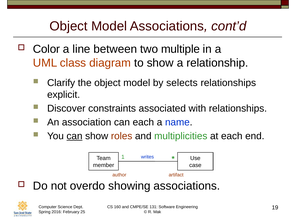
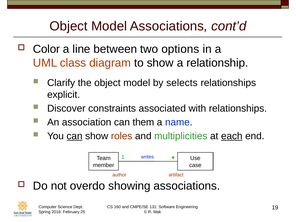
multiple: multiple -> options (180, 49)
can each: each -> them (143, 122)
each underline: none -> present (232, 136)
